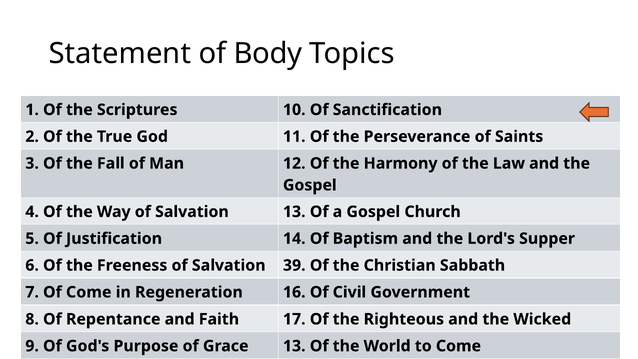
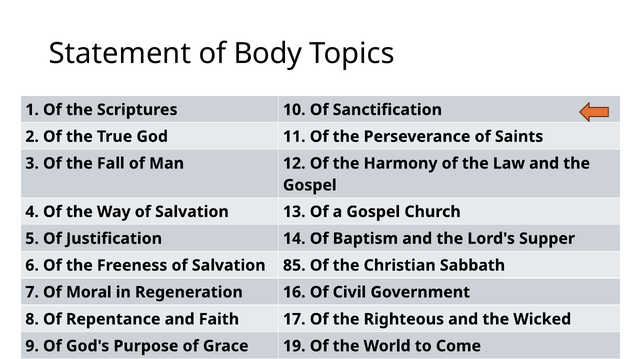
39: 39 -> 85 (294, 265)
Of Come: Come -> Moral (89, 292)
Grace 13: 13 -> 19 (294, 346)
